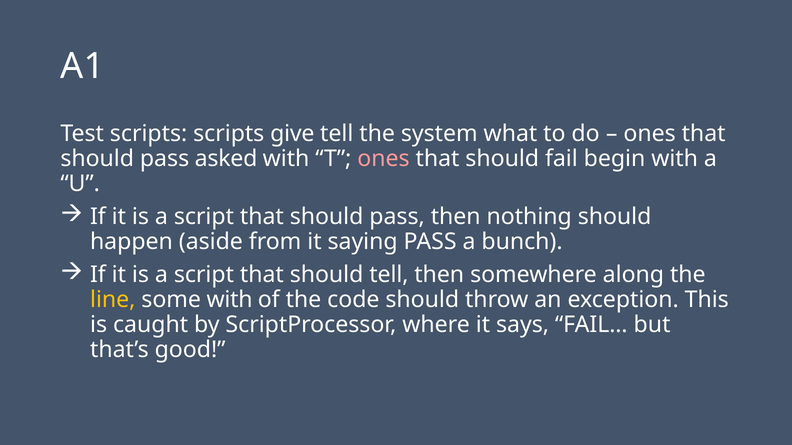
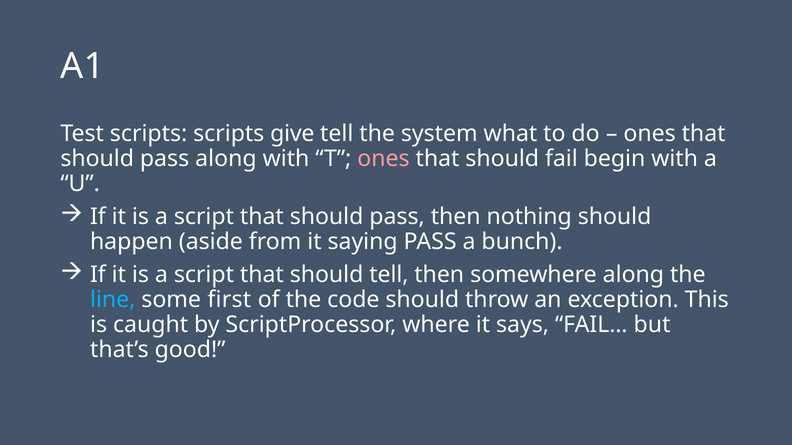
pass asked: asked -> along (226, 159)
line colour: yellow -> light blue (113, 300)
some with: with -> first (229, 300)
